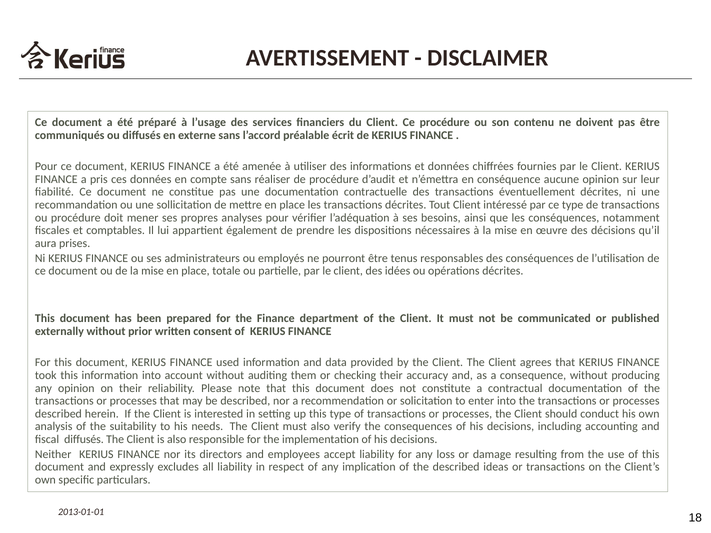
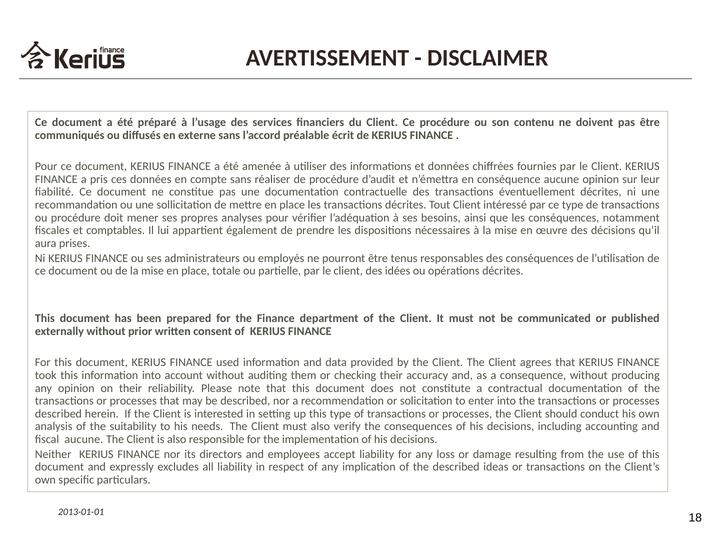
fiscal diffusés: diffusés -> aucune (84, 439)
